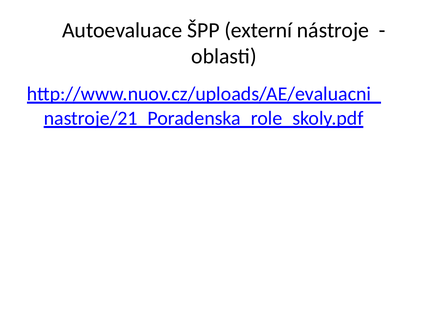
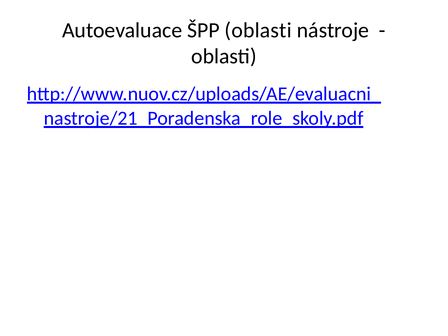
ŠPP externí: externí -> oblasti (258, 30)
